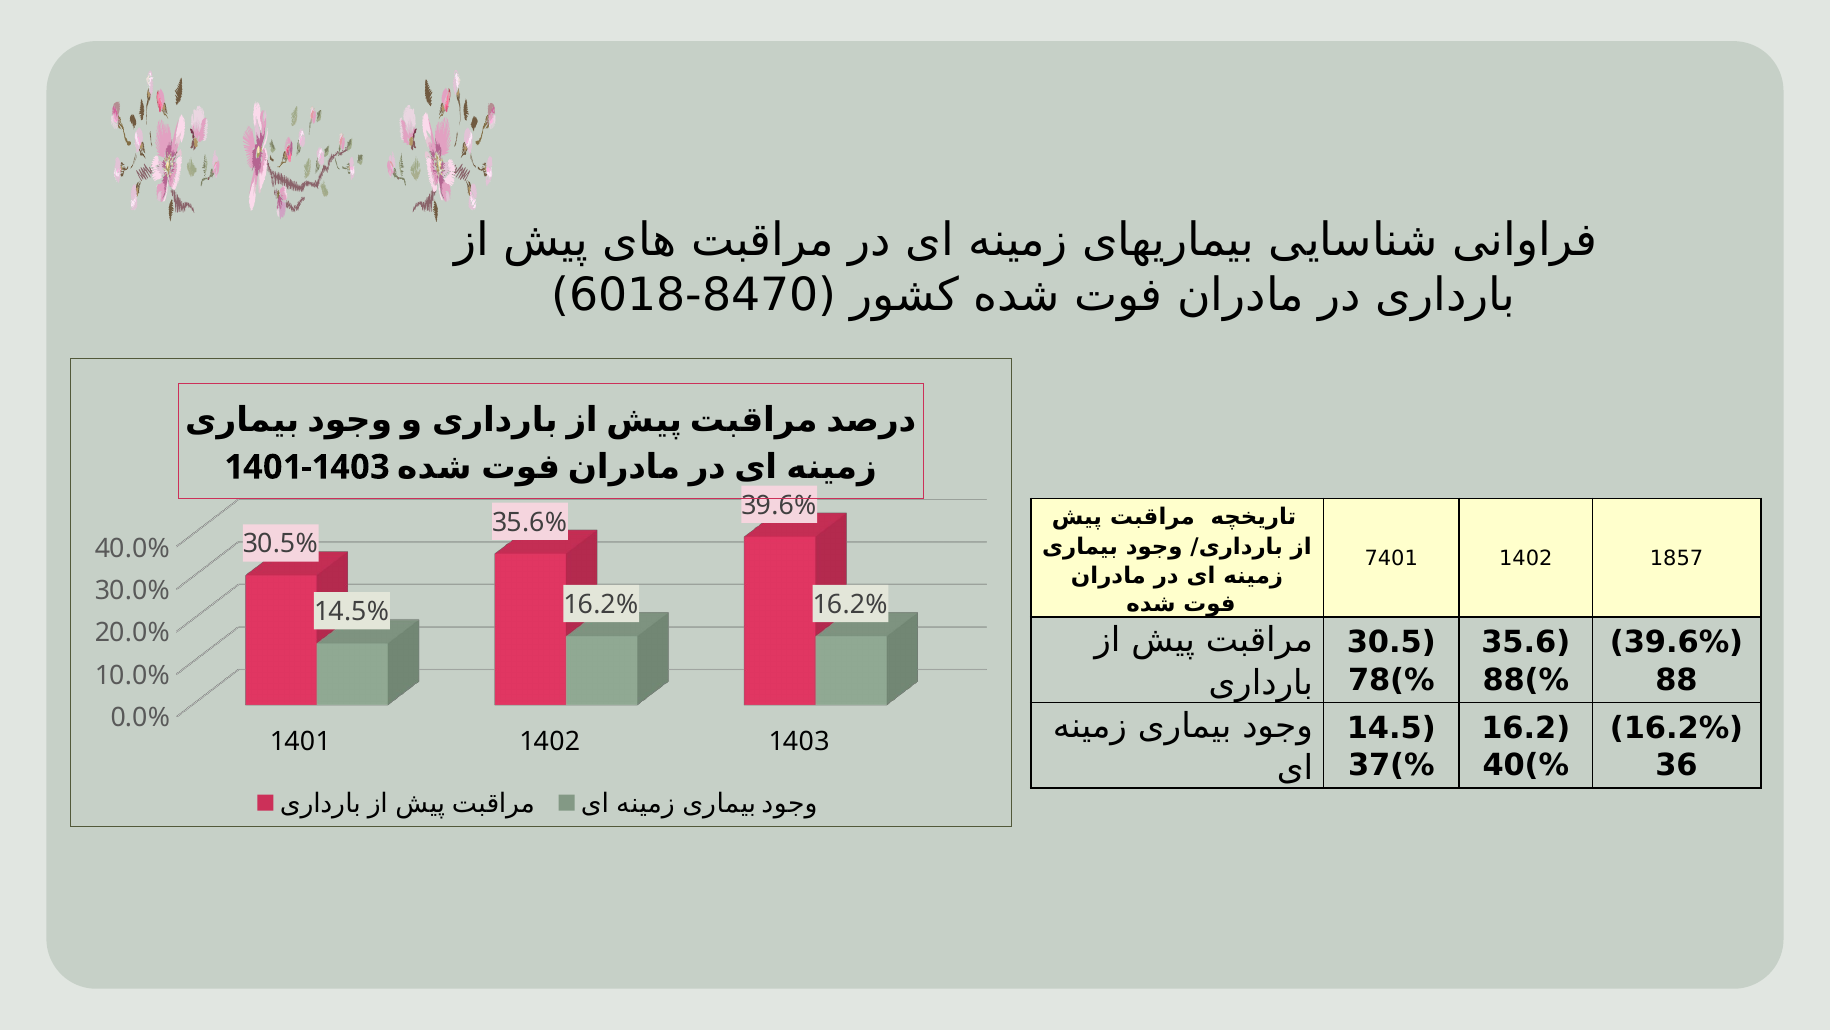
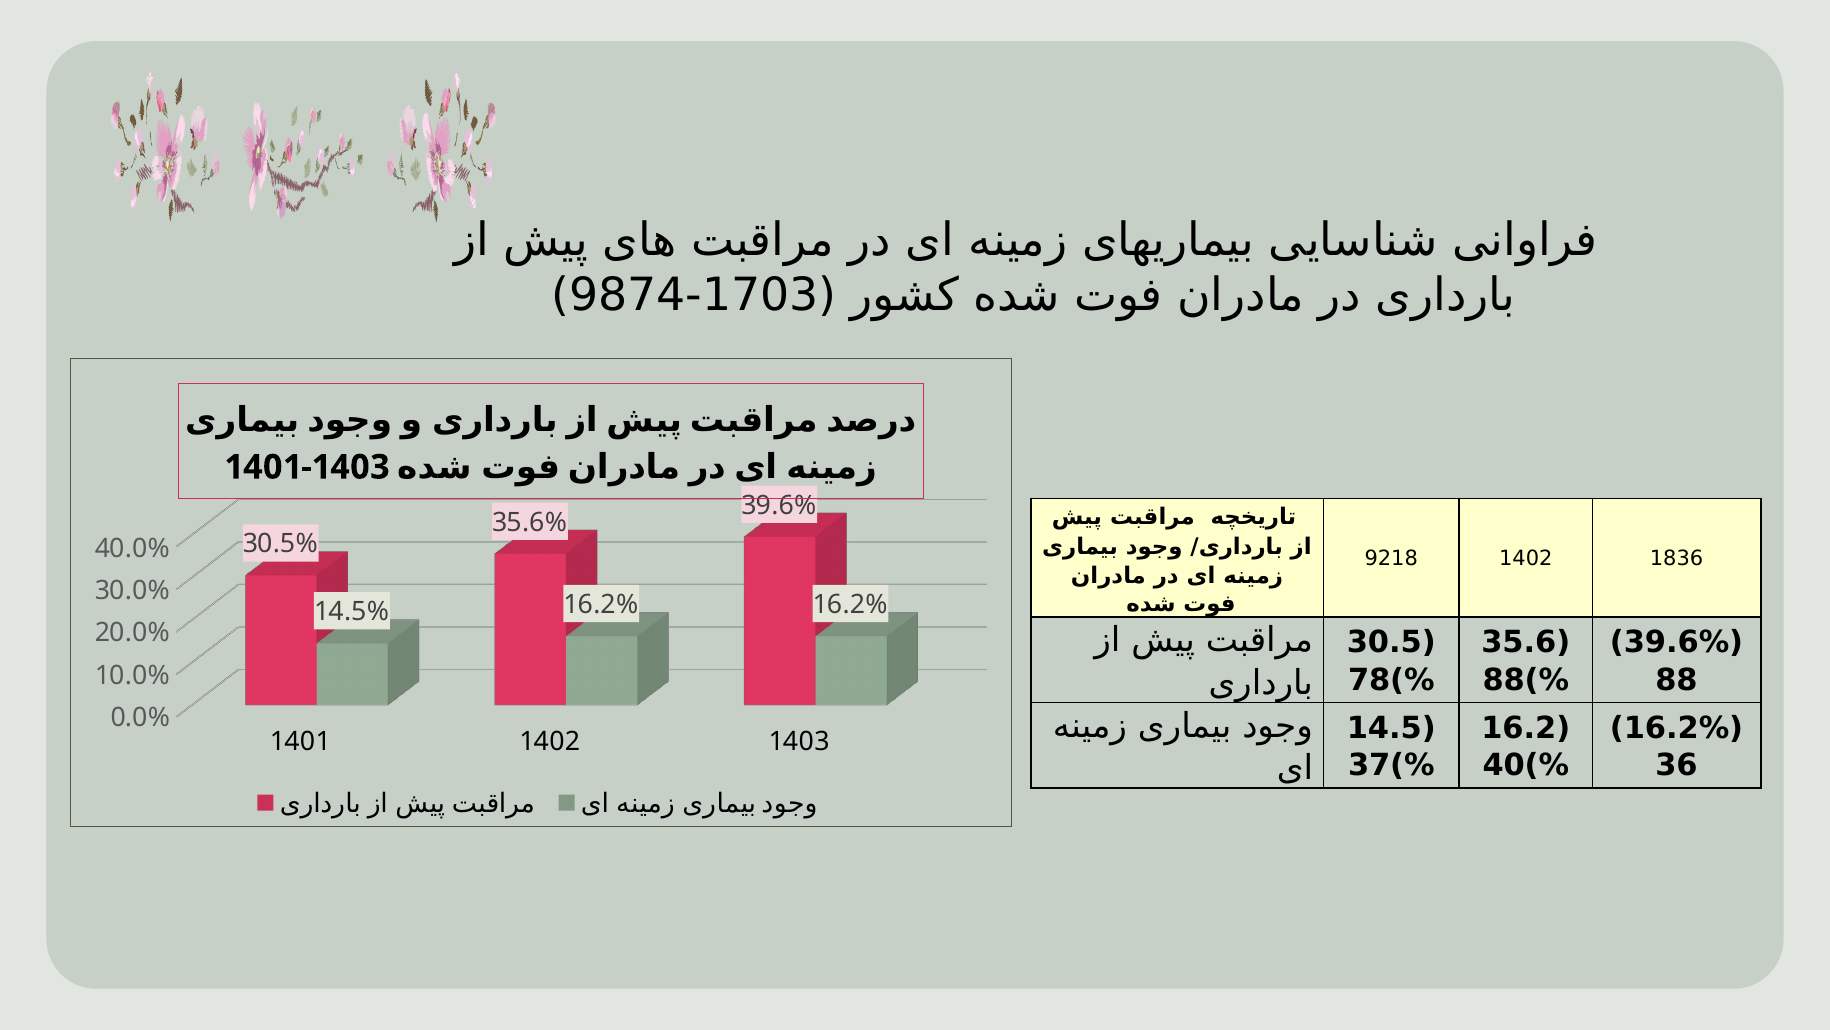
6018: 6018 -> 9874 (628, 295)
8470: 8470 -> 1703 (760, 295)
7401: 7401 -> 9218 (1391, 559)
1857: 1857 -> 1836 (1677, 559)
